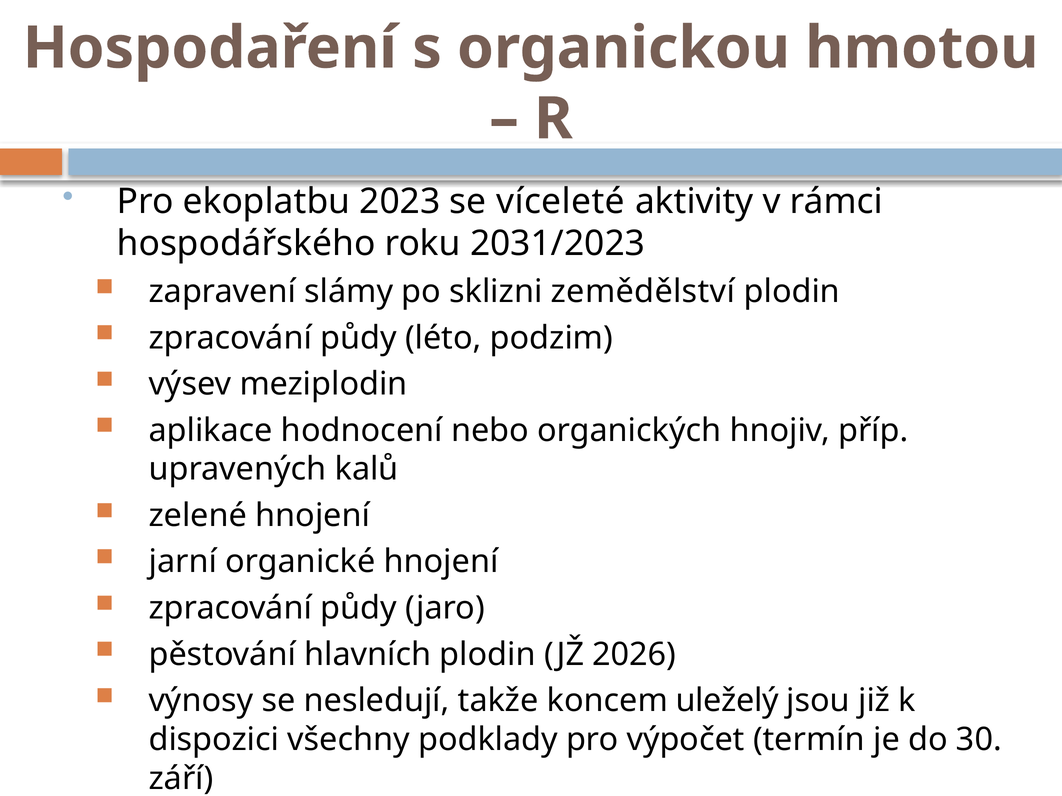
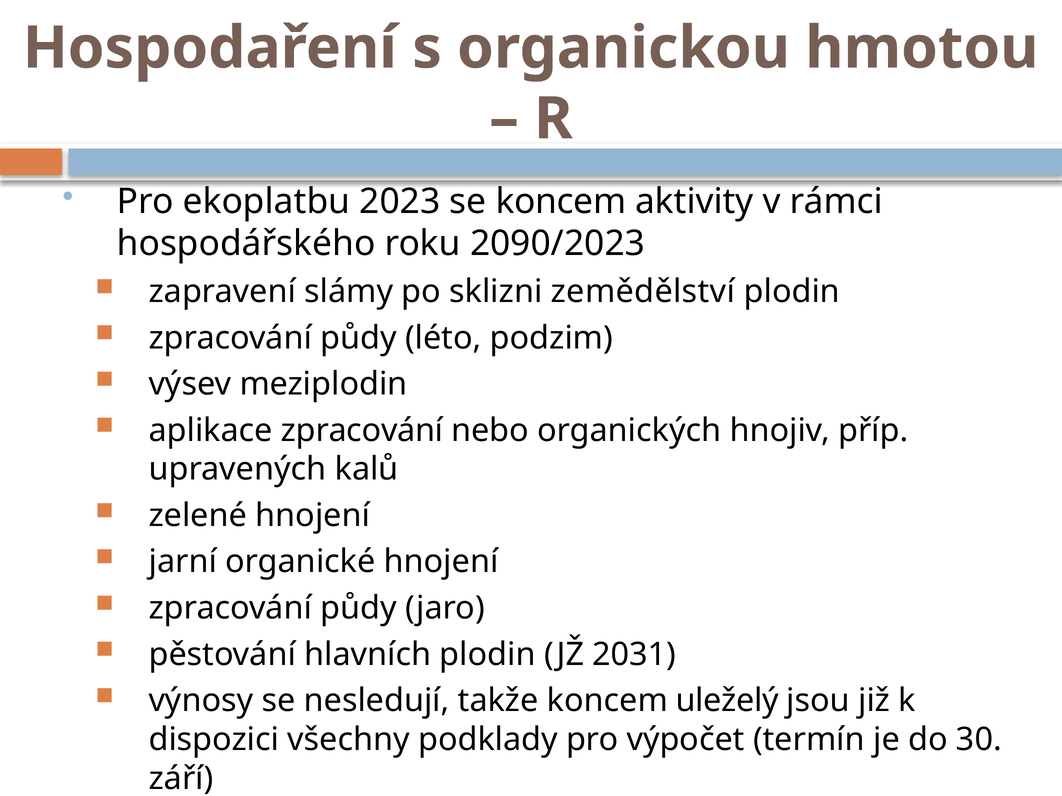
se víceleté: víceleté -> koncem (561, 201)
2031/2023: 2031/2023 -> 2090/2023 (558, 244)
aplikace hodnocení: hodnocení -> zpracování (362, 431)
2026: 2026 -> 2031 (634, 655)
